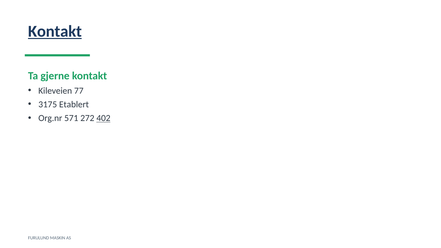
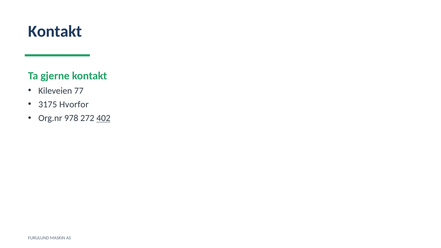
Kontakt underline: present -> none (55, 31)
Etablert: Etablert -> Hvorfor (74, 104)
571: 571 -> 978 (71, 118)
